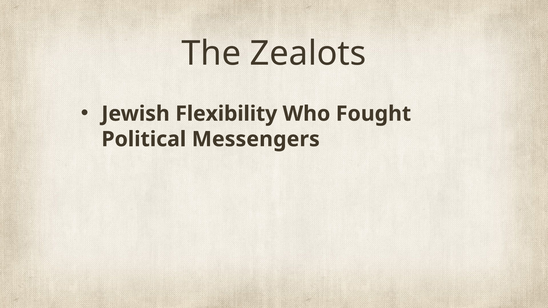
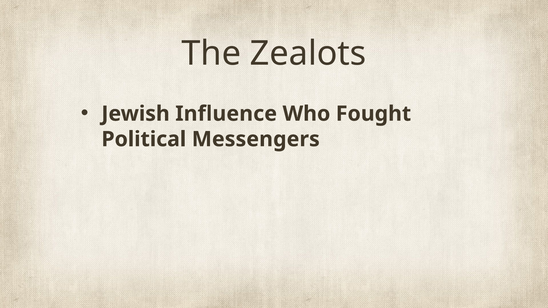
Flexibility: Flexibility -> Influence (226, 114)
